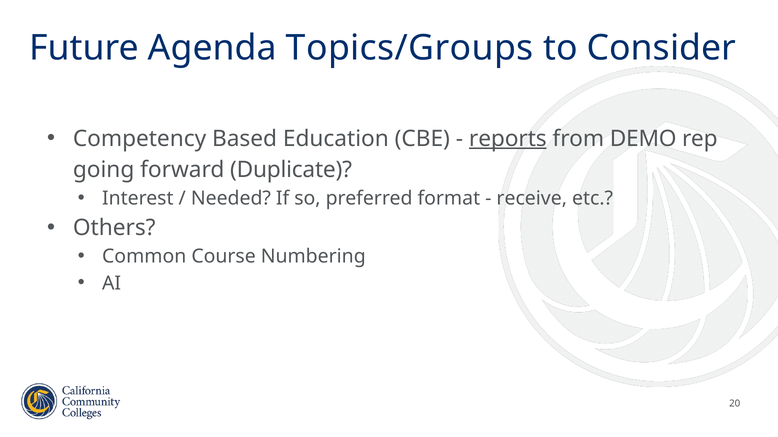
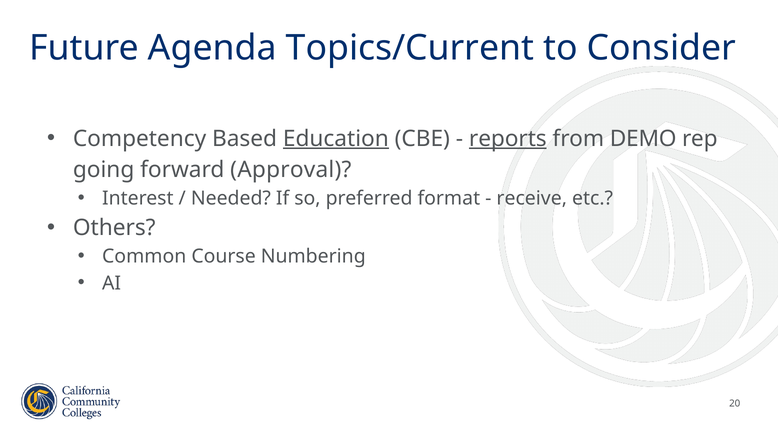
Topics/Groups: Topics/Groups -> Topics/Current (410, 48)
Education underline: none -> present (336, 139)
Duplicate: Duplicate -> Approval (291, 170)
